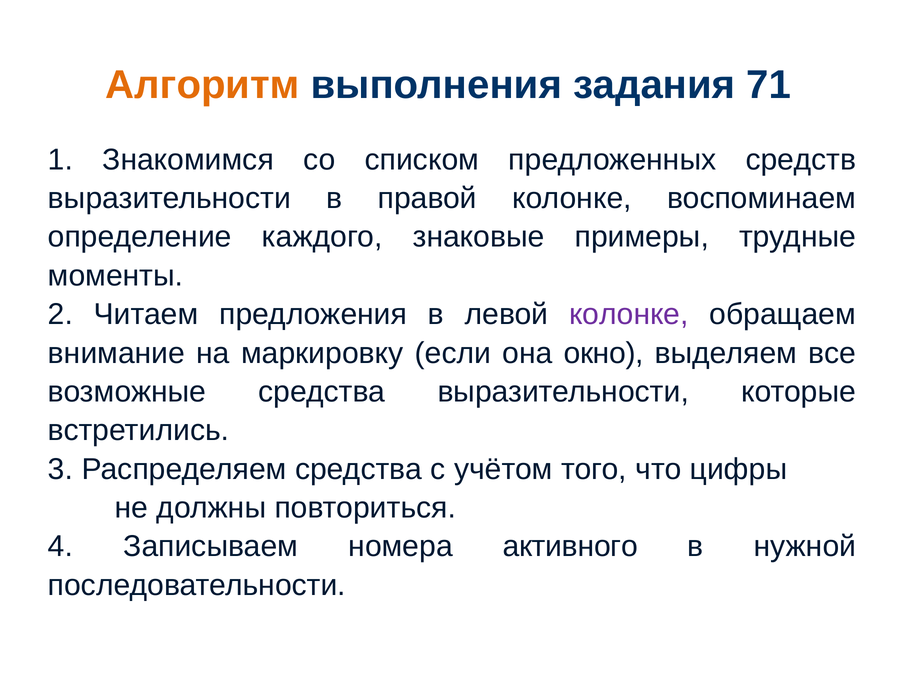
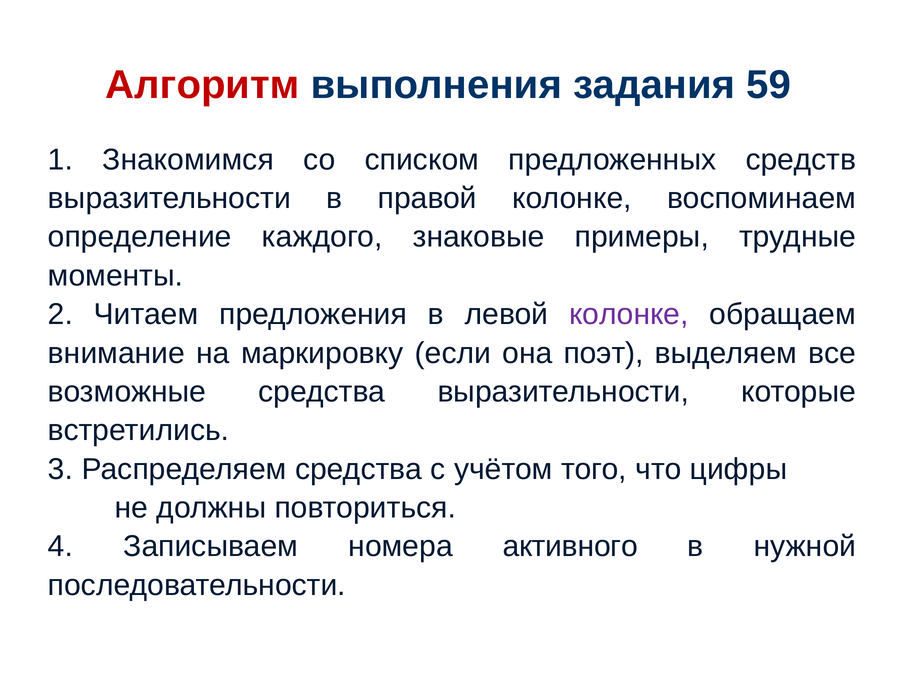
Алгоритм colour: orange -> red (202, 85)
71: 71 -> 59 (769, 85)
окно: окно -> поэт (604, 353)
